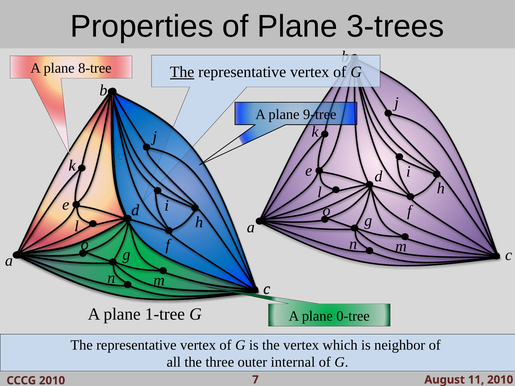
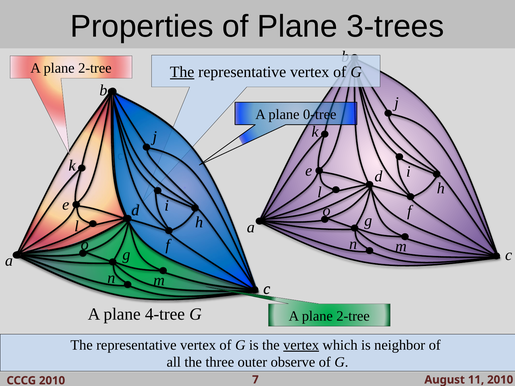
8-tree: 8-tree -> 2-tree (95, 68)
9-tree: 9-tree -> 0-tree (320, 115)
1-tree: 1-tree -> 4-tree (165, 314)
0-tree: 0-tree -> 2-tree (353, 316)
vertex underline: none -> present (301, 345)
internal: internal -> observe (293, 362)
